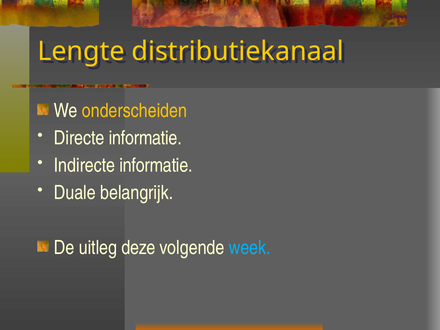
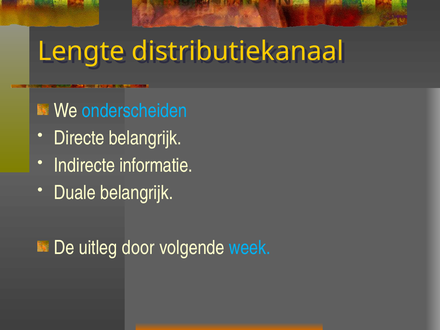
onderscheiden colour: yellow -> light blue (134, 111)
Directe informatie: informatie -> belangrijk (145, 138)
deze: deze -> door (138, 248)
